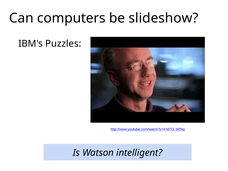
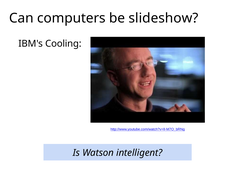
Puzzles: Puzzles -> Cooling (63, 44)
